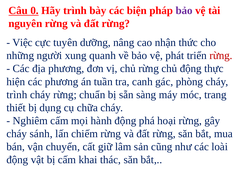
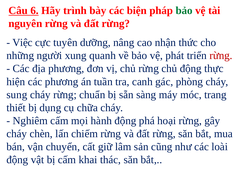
0: 0 -> 6 (35, 10)
bảo colour: purple -> green (184, 10)
trình: trình -> sung (17, 95)
sánh: sánh -> chèn (41, 134)
